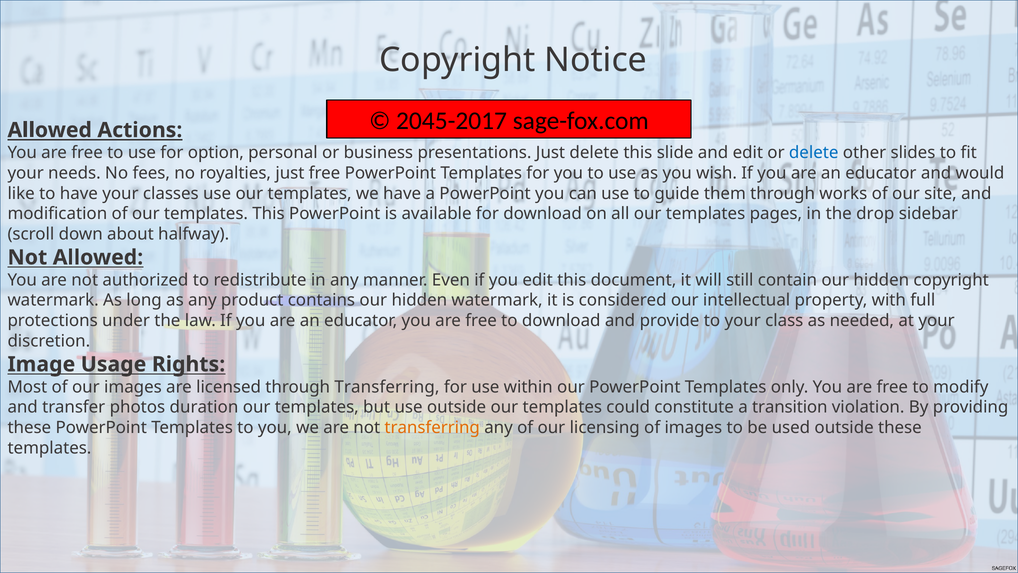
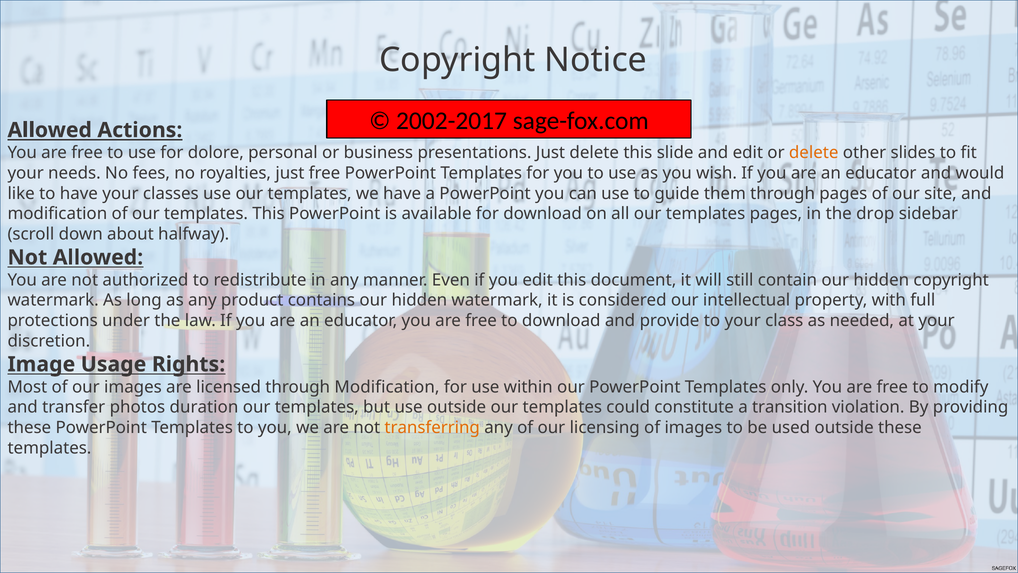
2045-2017: 2045-2017 -> 2002-2017 (452, 121)
option: option -> dolore (216, 153)
delete colour: blue -> orange (814, 153)
through works: works -> pages (843, 193)
through Transferring: Transferring -> Modification (387, 387)
